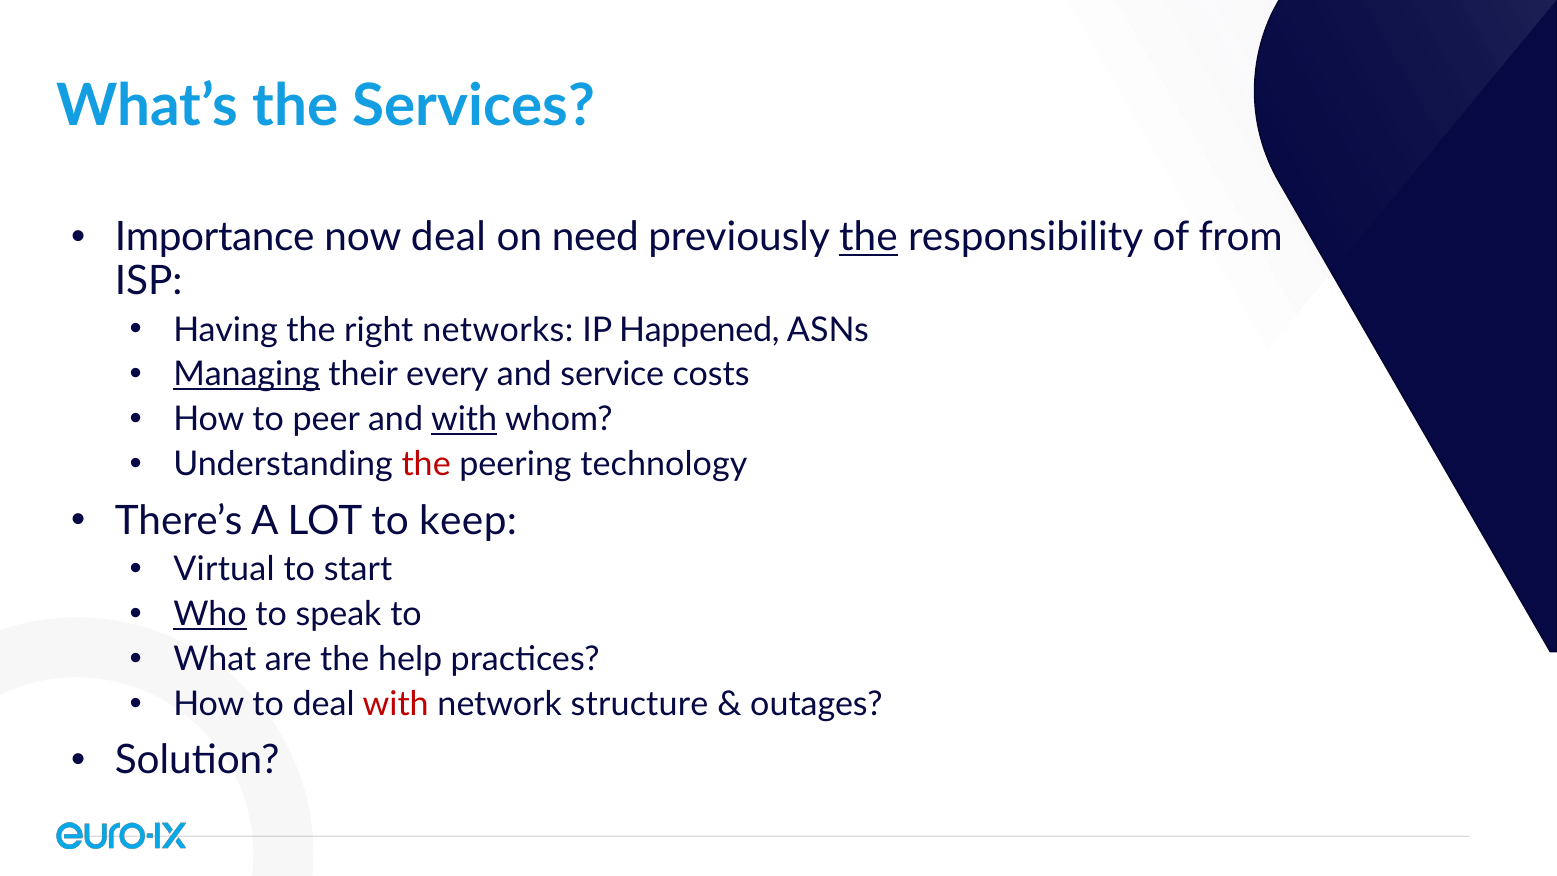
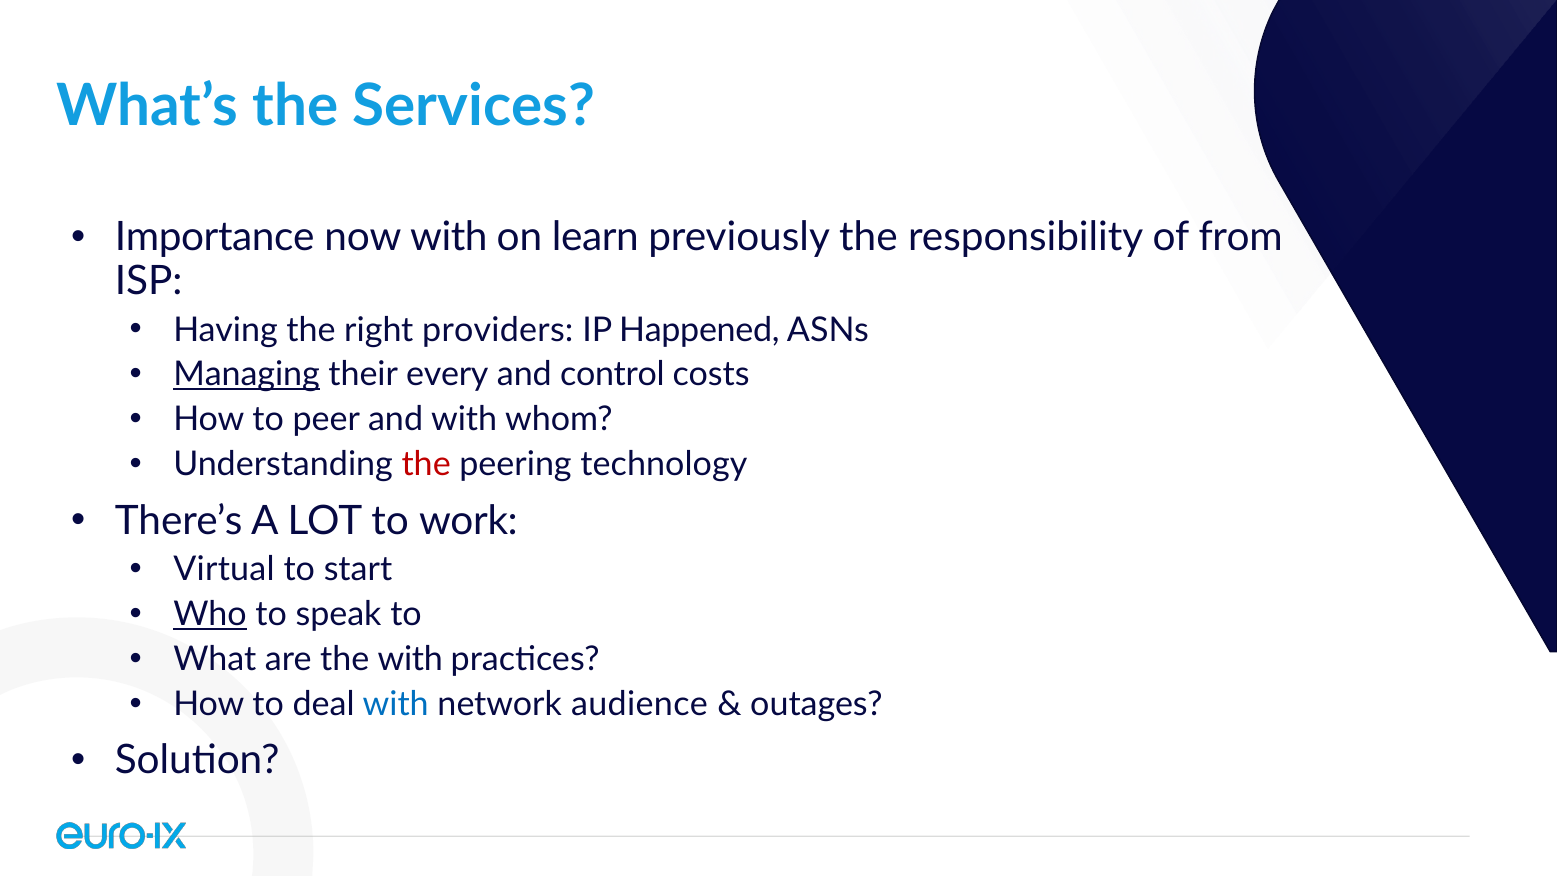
now deal: deal -> with (449, 238)
need: need -> learn (595, 238)
the underline: present -> none (868, 238)
networks: networks -> providers (498, 330)
service: service -> control (612, 375)
with underline: present -> none (464, 419)
keep: keep -> work (468, 521)
the help: help -> with (410, 659)
with colour: red -> blue (396, 704)
structure: structure -> audience (639, 704)
